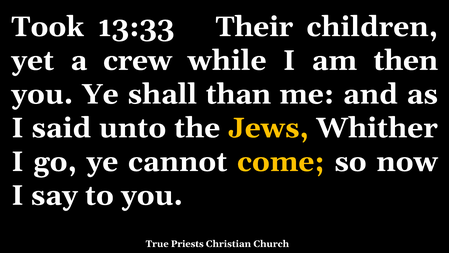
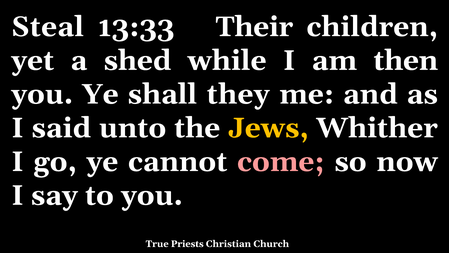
Took: Took -> Steal (48, 27)
crew: crew -> shed (138, 60)
than: than -> they (238, 94)
come colour: yellow -> pink (281, 161)
